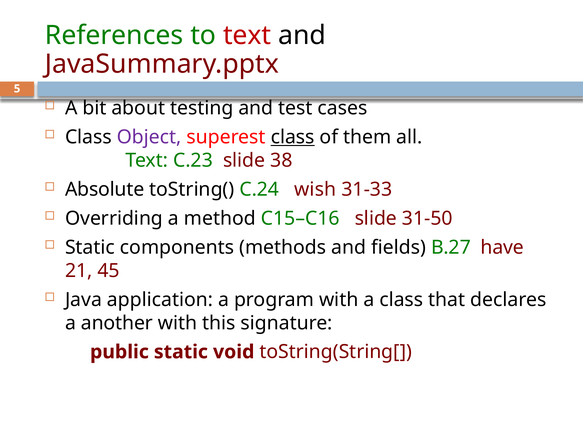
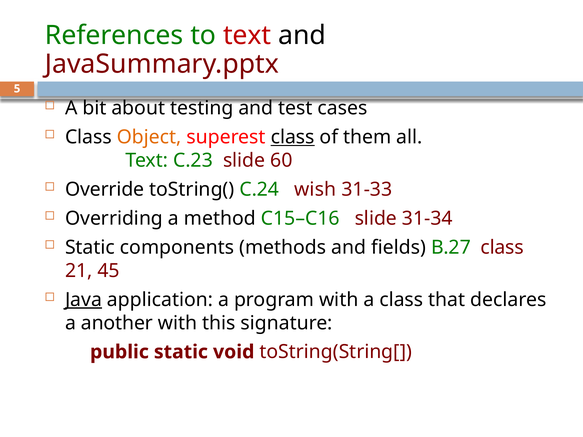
Object colour: purple -> orange (149, 137)
38: 38 -> 60 (281, 161)
Absolute: Absolute -> Override (105, 190)
31-50: 31-50 -> 31-34 (427, 218)
B.27 have: have -> class (502, 247)
Java underline: none -> present (83, 300)
